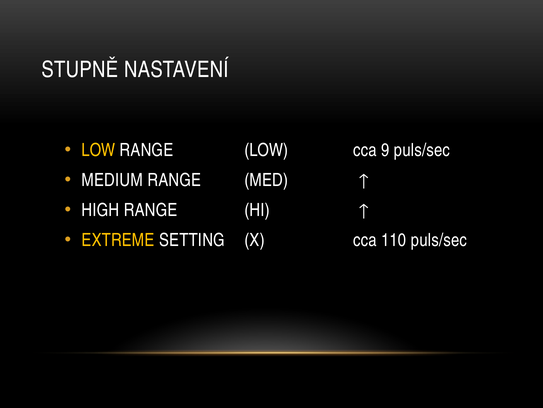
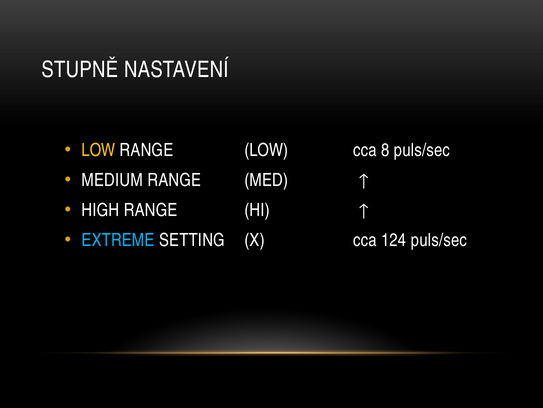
9: 9 -> 8 (385, 150)
EXTREME colour: yellow -> light blue (118, 240)
110: 110 -> 124 (394, 240)
